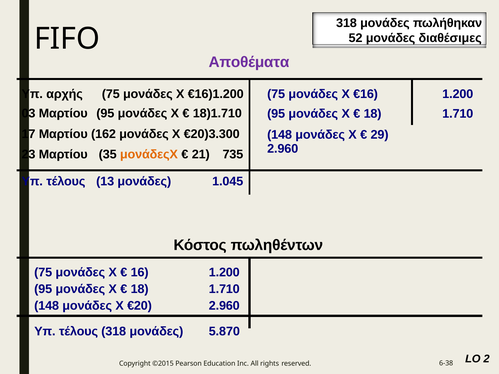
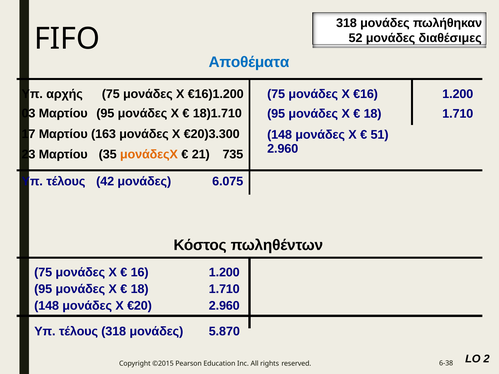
Αποθέματα colour: purple -> blue (249, 62)
162: 162 -> 163 (104, 134)
29: 29 -> 51 (380, 135)
13: 13 -> 42 (105, 181)
1.045: 1.045 -> 6.075 (228, 181)
